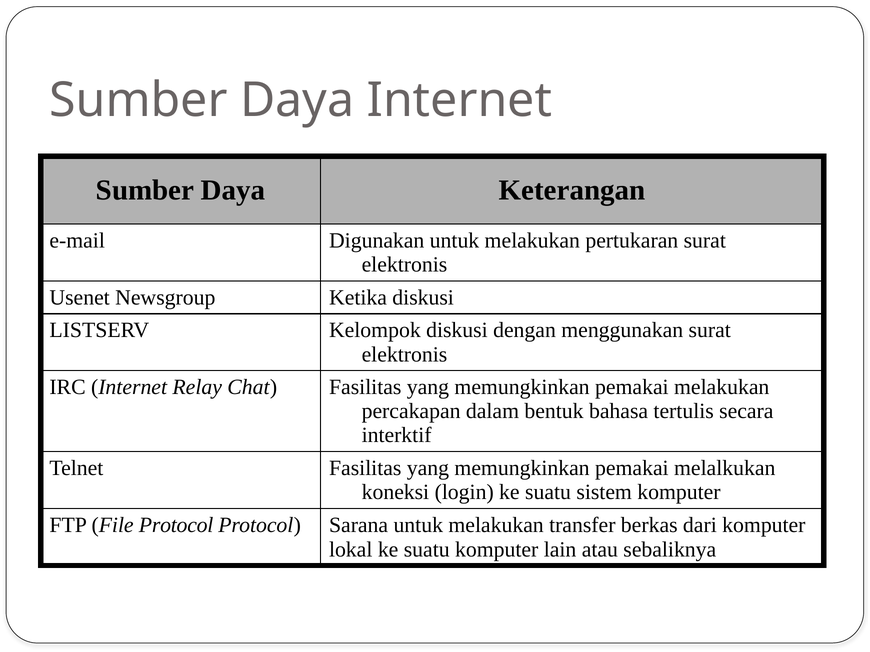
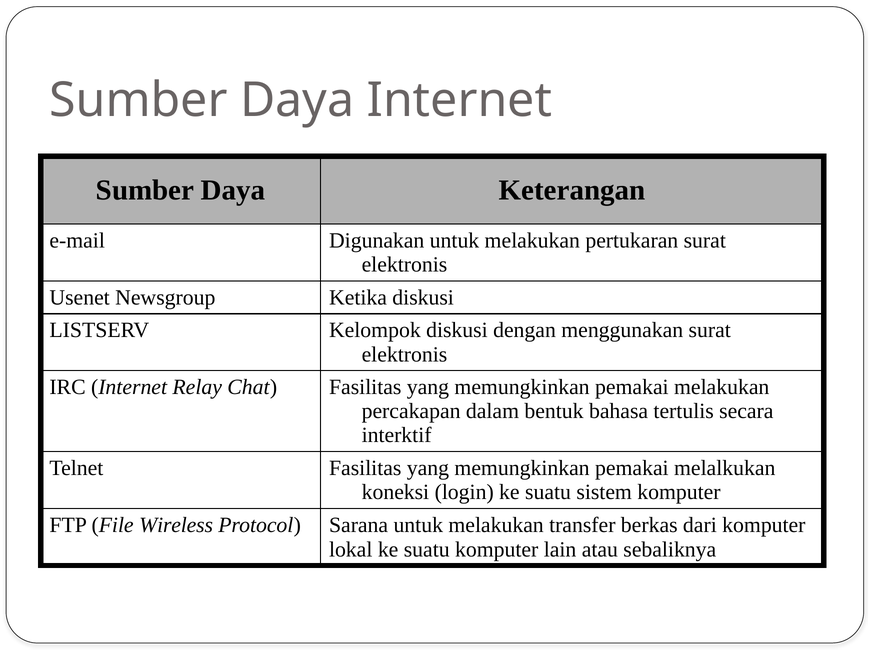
File Protocol: Protocol -> Wireless (176, 526)
